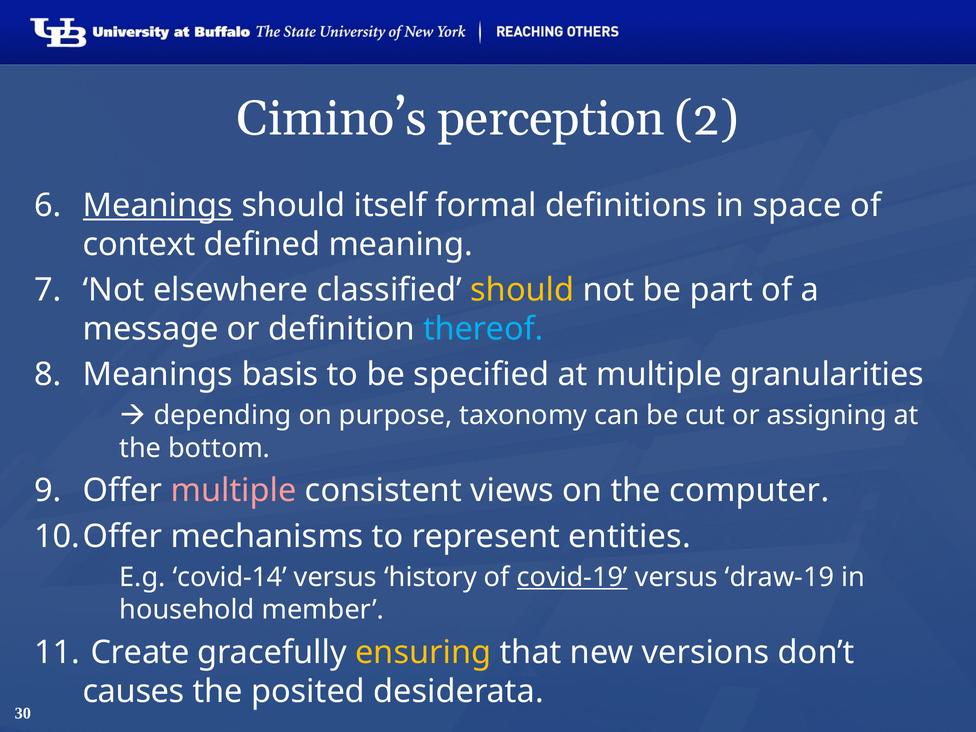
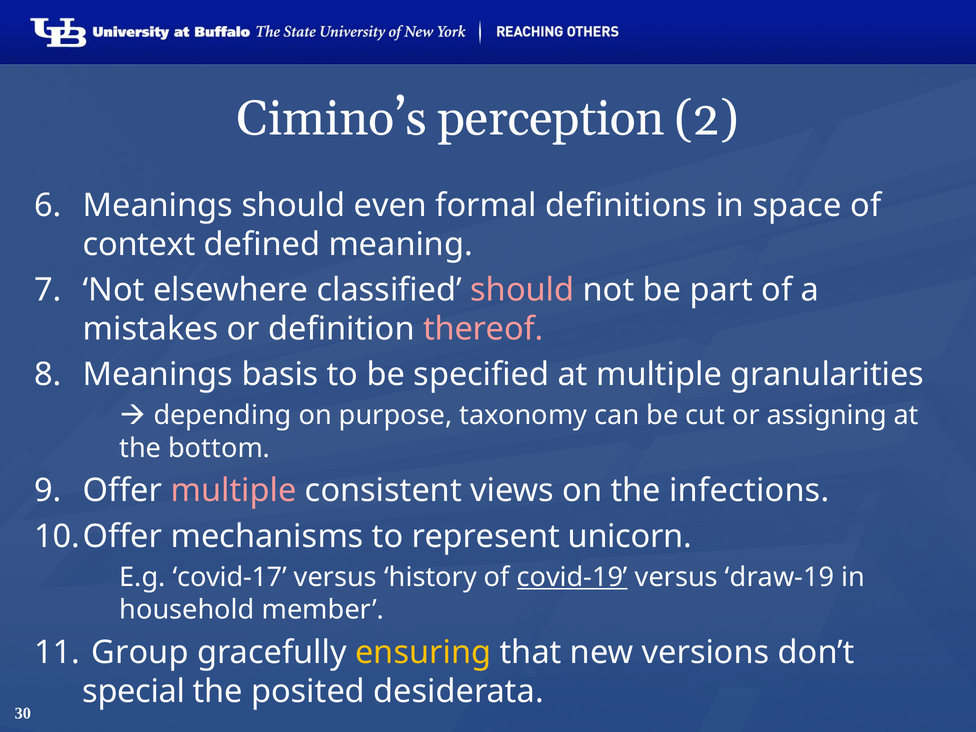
Meanings underline: present -> none (158, 206)
itself: itself -> even (390, 206)
should colour: yellow -> pink (522, 290)
message: message -> mistakes (151, 329)
thereof colour: light blue -> pink (483, 329)
computer: computer -> infections (749, 491)
entities: entities -> unicorn (630, 536)
covid-14: covid-14 -> covid-17 (230, 577)
Create: Create -> Group (140, 652)
causes: causes -> special (134, 691)
